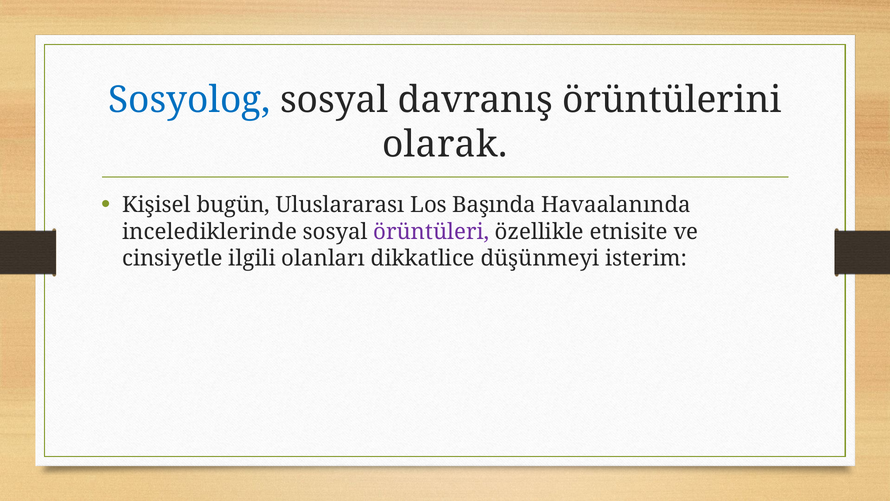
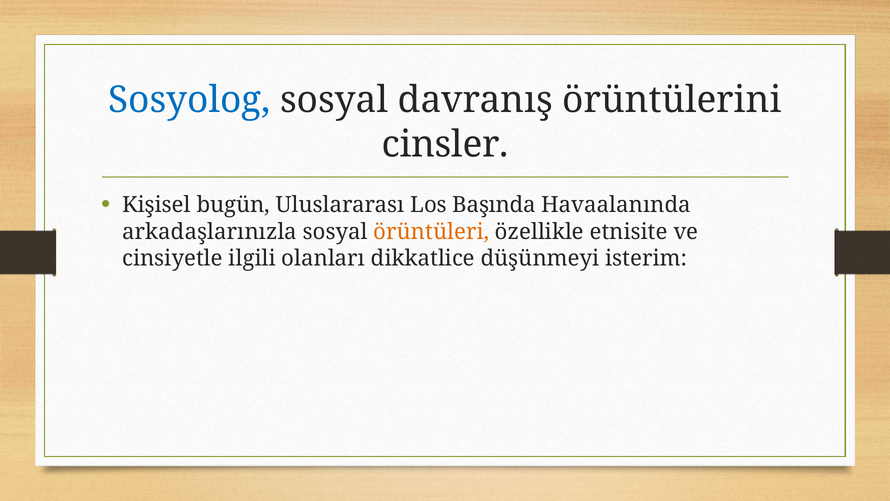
olarak: olarak -> cinsler (445, 144)
incelediklerinde: incelediklerinde -> arkadaşlarınızla (210, 232)
örüntüleri colour: purple -> orange (431, 232)
